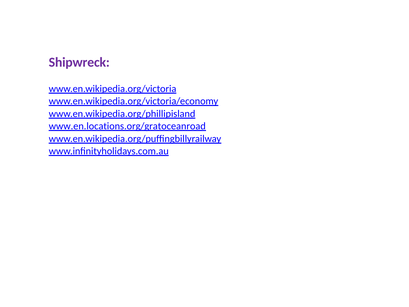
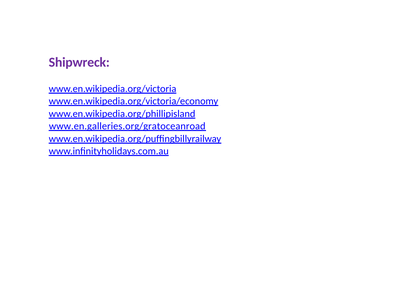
www.en.locations.org/gratoceanroad: www.en.locations.org/gratoceanroad -> www.en.galleries.org/gratoceanroad (127, 126)
